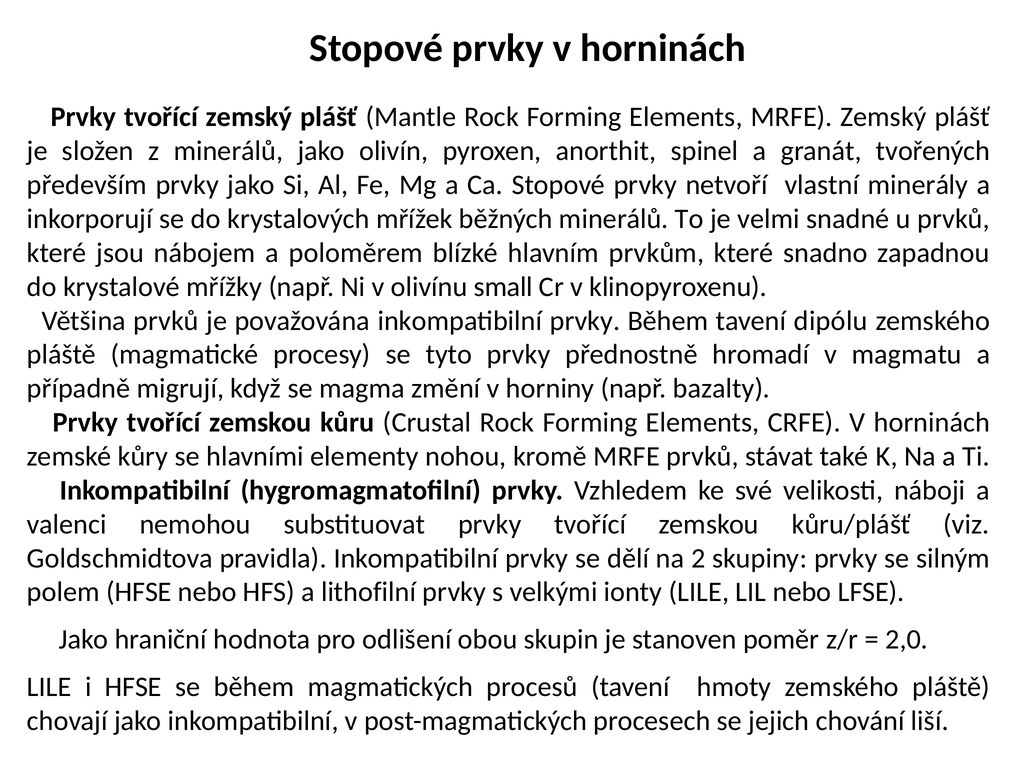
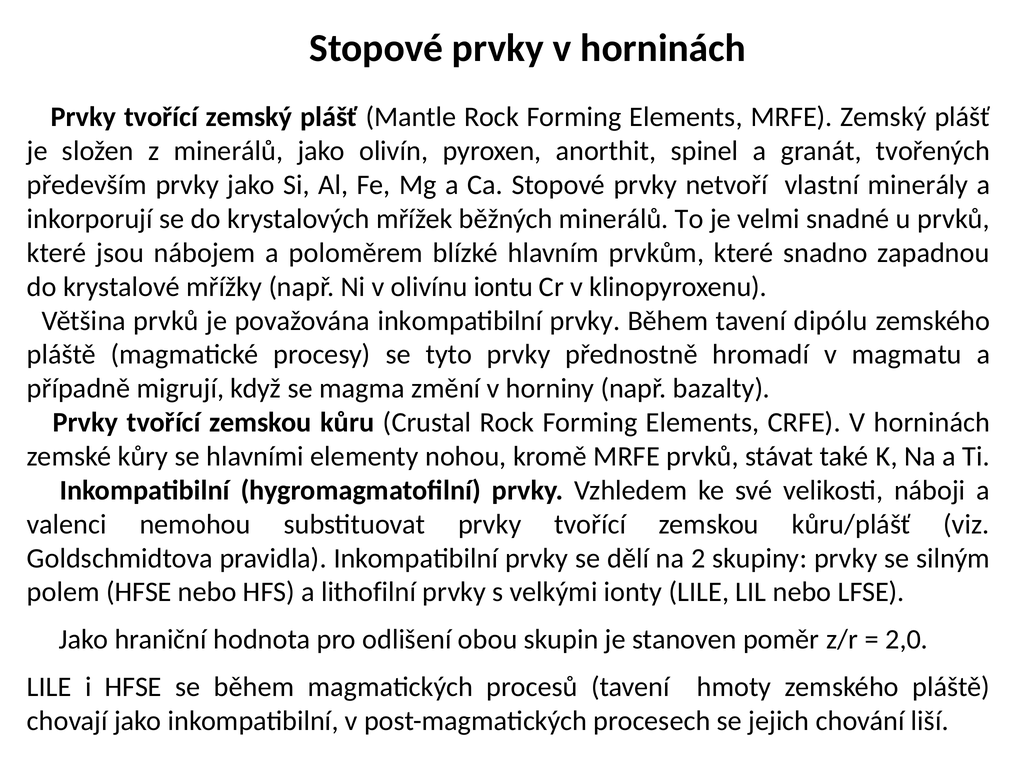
small: small -> iontu (503, 287)
